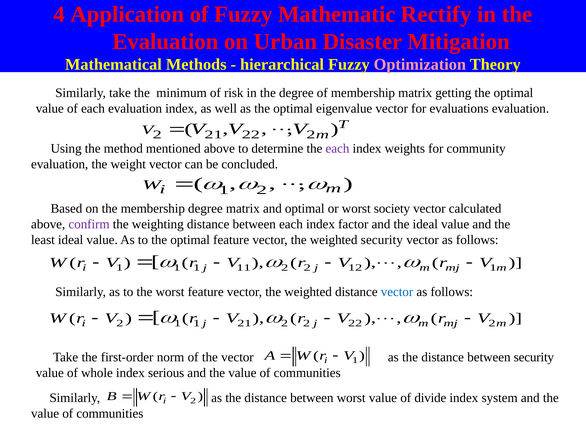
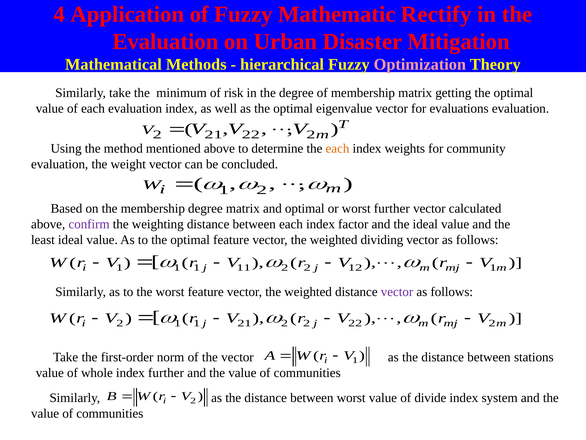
each colour: purple -> orange (337, 148)
worst society: society -> further (392, 208)
weighted security: security -> dividing (382, 239)
vector colour: blue -> purple (397, 291)
between security: security -> stations (534, 357)
index serious: serious -> further (166, 372)
